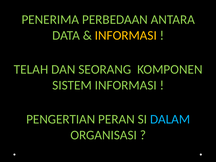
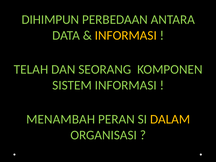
PENERIMA: PENERIMA -> DIHIMPUN (50, 19)
PENGERTIAN: PENGERTIAN -> MENAMBAH (61, 119)
DALAM colour: light blue -> yellow (170, 119)
